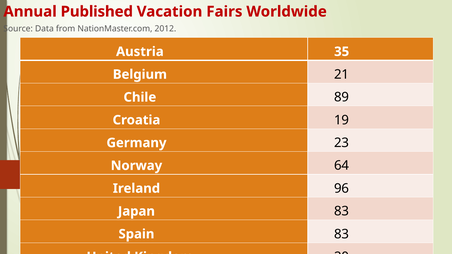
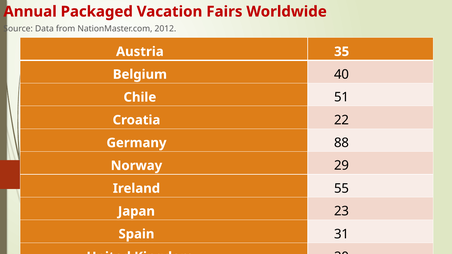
Published: Published -> Packaged (97, 12)
21: 21 -> 40 (342, 75)
89: 89 -> 51 (342, 97)
19: 19 -> 22 (342, 120)
23: 23 -> 88 (342, 143)
64: 64 -> 29 (342, 166)
96: 96 -> 55 (342, 189)
83: 83 -> 23 (342, 211)
83: 83 -> 31 (342, 234)
